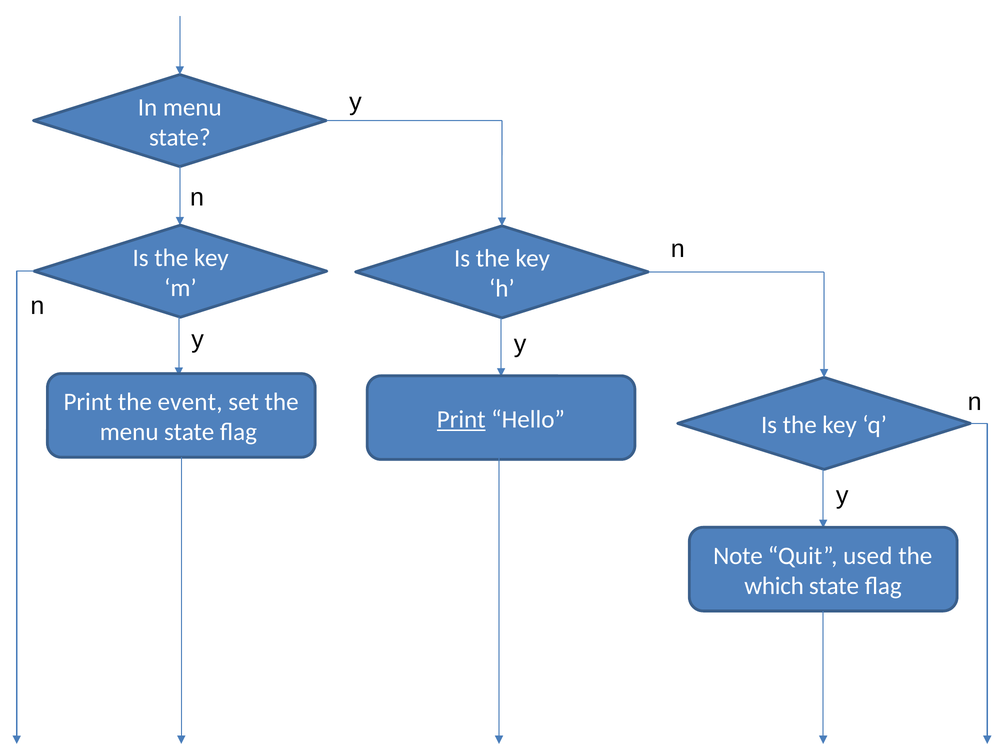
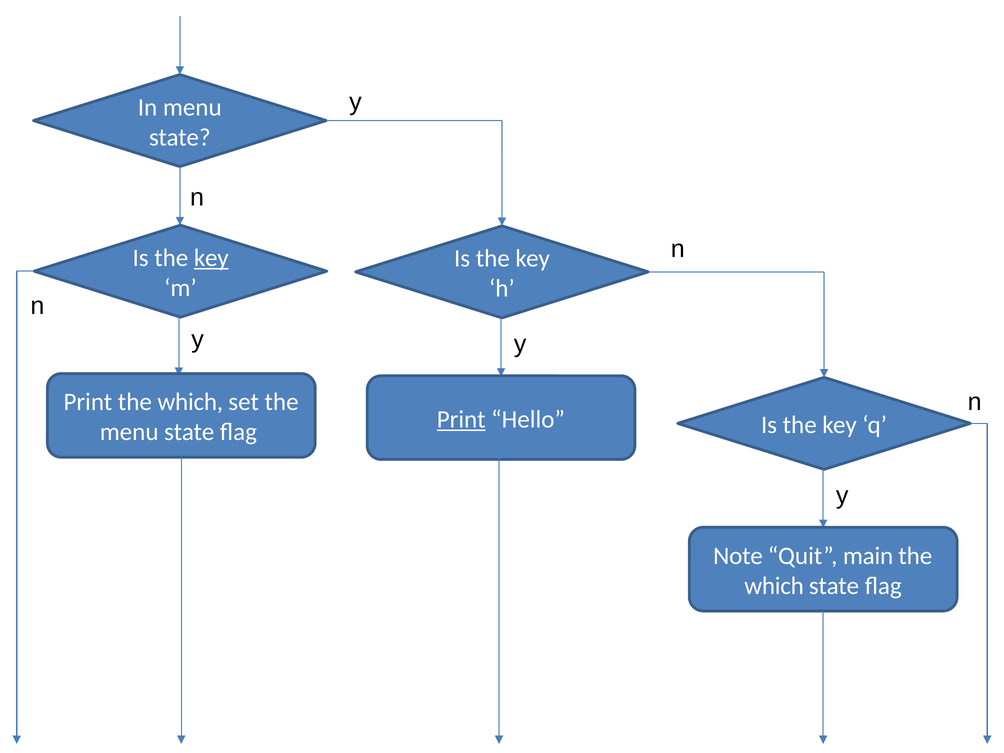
key underline: none -> present (211, 258)
Print the event: event -> which (190, 402)
used: used -> main (868, 556)
